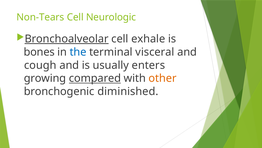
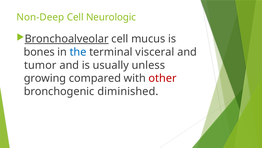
Non-Tears: Non-Tears -> Non-Deep (40, 17)
exhale: exhale -> mucus (148, 39)
cough: cough -> tumor (40, 65)
enters: enters -> unless (148, 65)
compared underline: present -> none (95, 78)
other colour: orange -> red (163, 78)
